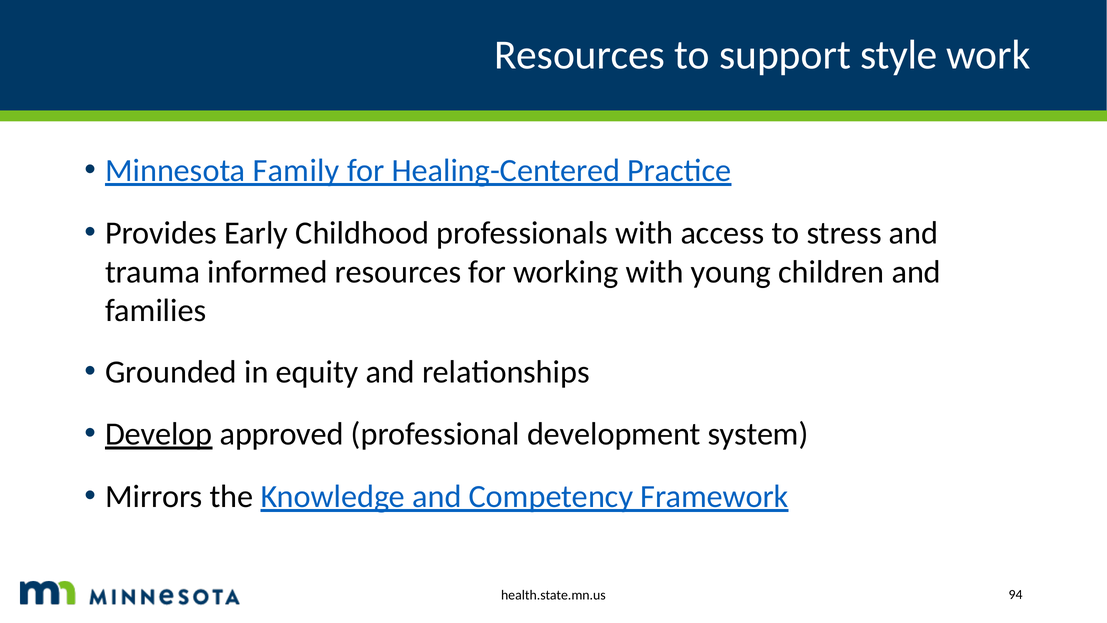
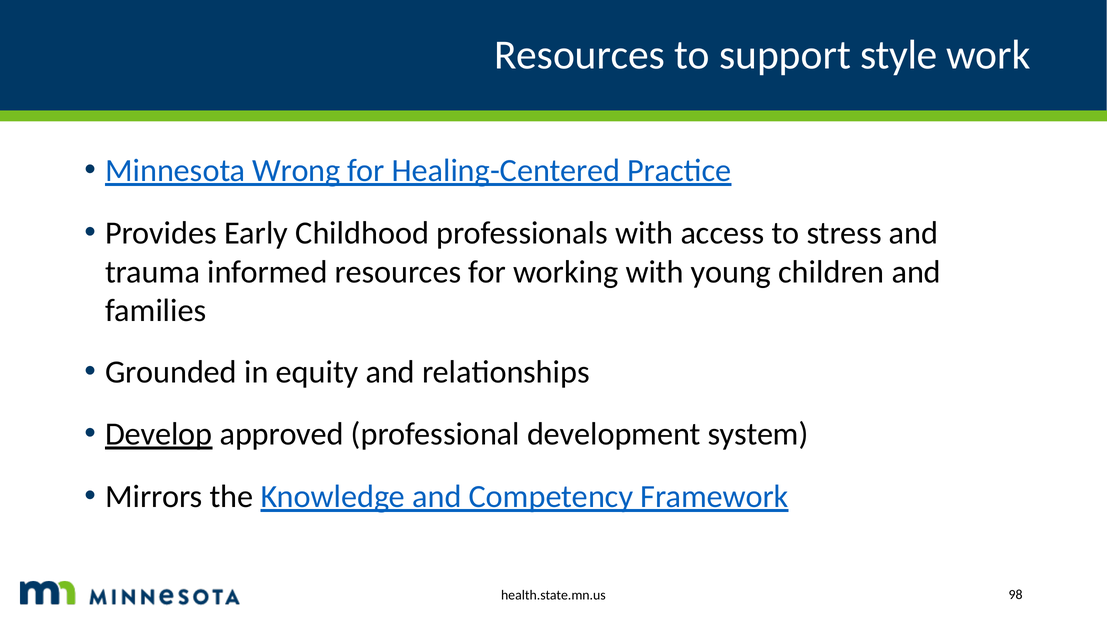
Family: Family -> Wrong (296, 171)
94: 94 -> 98 (1016, 595)
